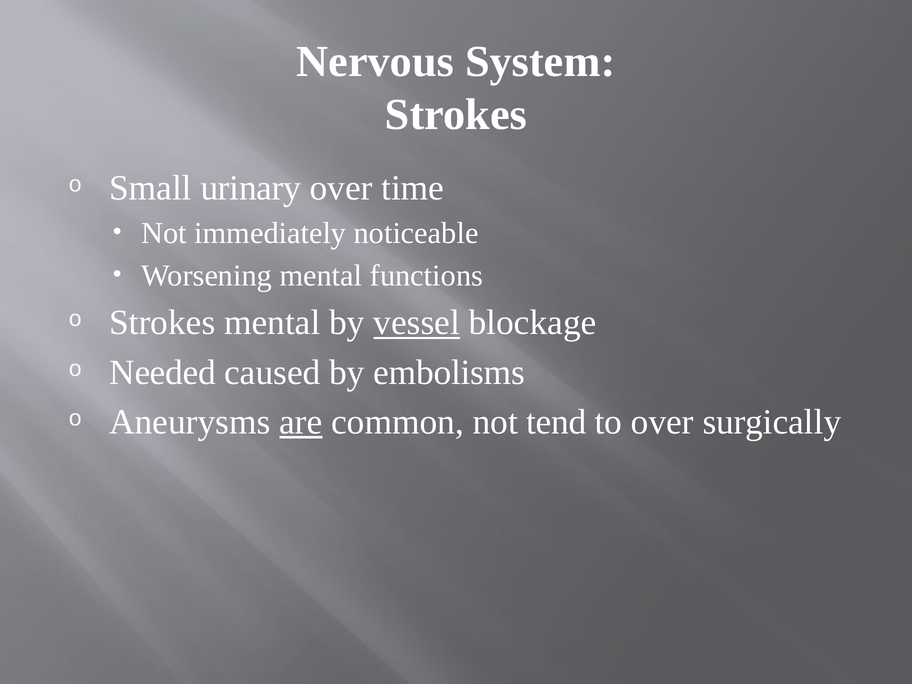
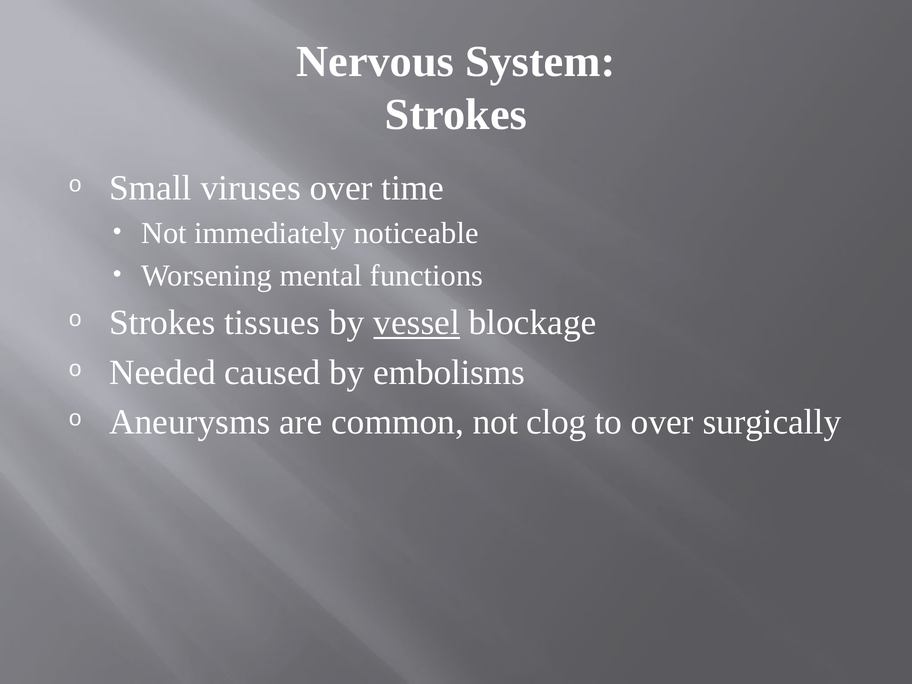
urinary: urinary -> viruses (251, 188)
Strokes mental: mental -> tissues (272, 323)
are underline: present -> none (301, 422)
tend: tend -> clog (556, 422)
